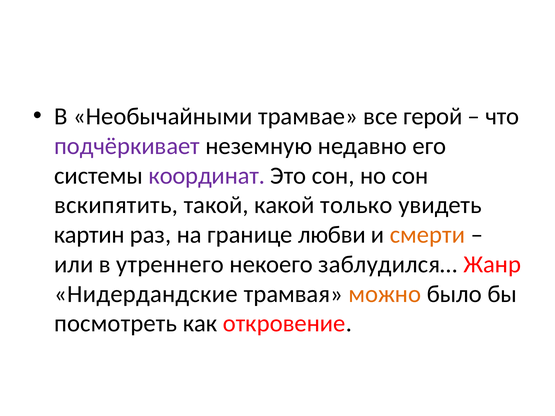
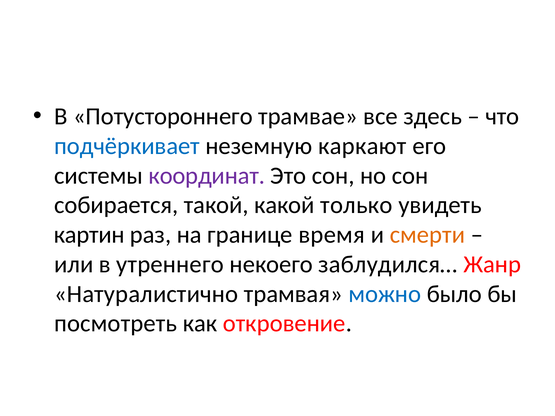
Необычайными: Необычайными -> Потустороннего (163, 116)
герой: герой -> здесь (433, 116)
подчёркивает colour: purple -> blue (127, 146)
недавно: недавно -> каркают (362, 146)
вскипятить: вскипятить -> собирается (116, 205)
любви: любви -> время (332, 235)
Нидердандские: Нидердандские -> Натуралистично (146, 294)
можно colour: orange -> blue (385, 294)
